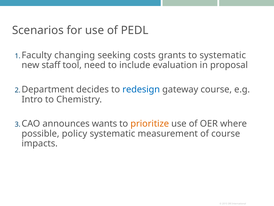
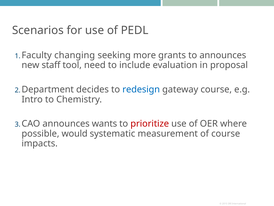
costs: costs -> more (145, 55)
to systematic: systematic -> announces (223, 55)
prioritize colour: orange -> red (150, 123)
policy: policy -> would (75, 133)
